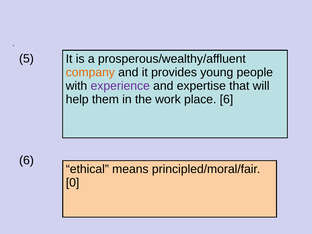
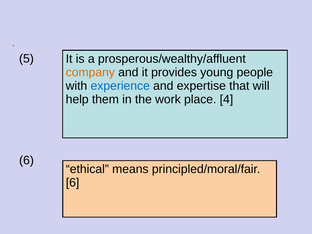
experience colour: purple -> blue (120, 86)
place 6: 6 -> 4 (226, 99)
0: 0 -> 6 (73, 183)
